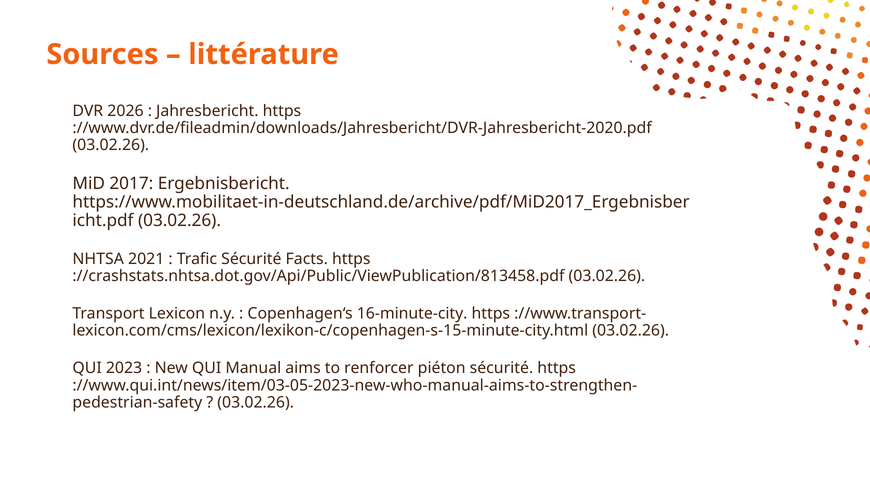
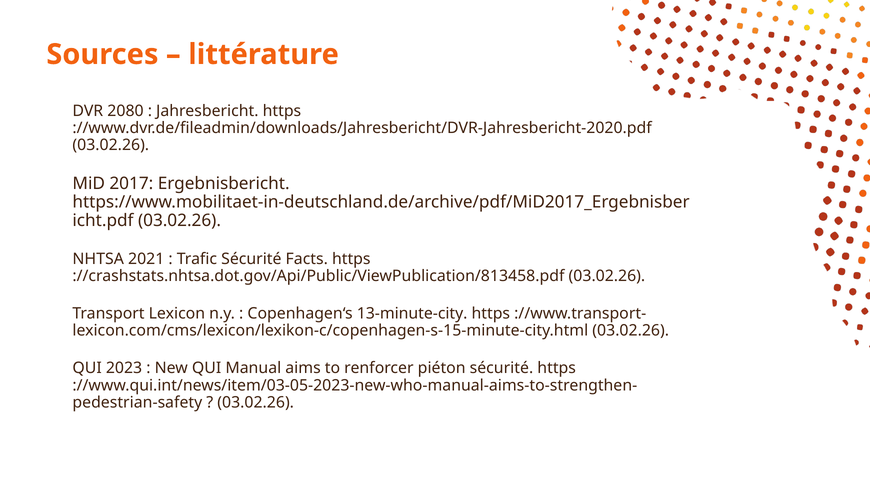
2026: 2026 -> 2080 (126, 111)
16-minute-city: 16-minute-city -> 13-minute-city (412, 314)
